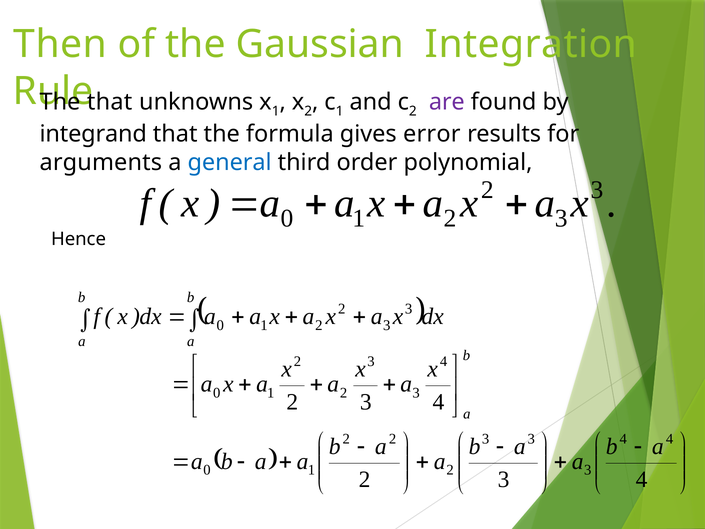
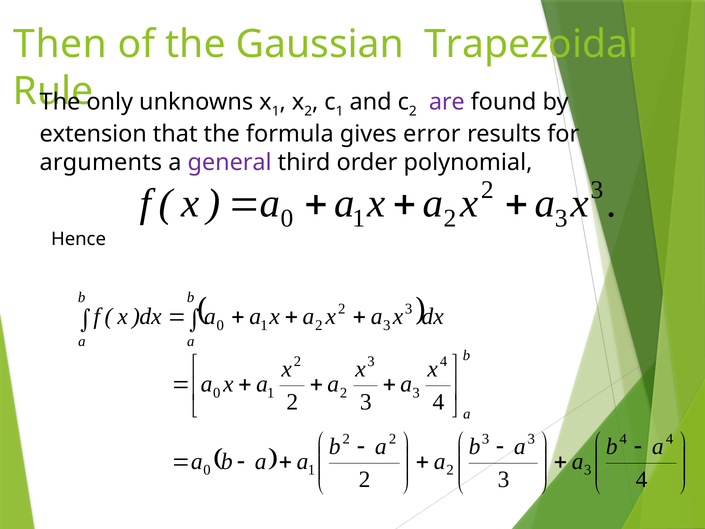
Integration: Integration -> Trapezoidal (531, 44)
that: that -> only (110, 102)
integrand: integrand -> extension (93, 134)
general colour: blue -> purple (230, 162)
